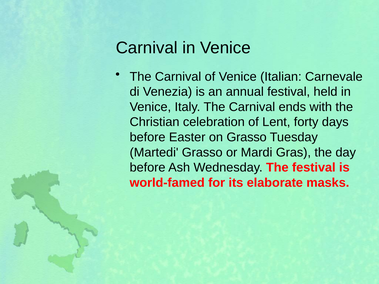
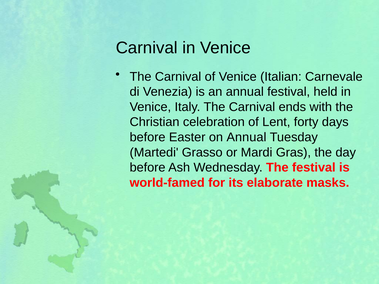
on Grasso: Grasso -> Annual (246, 137)
